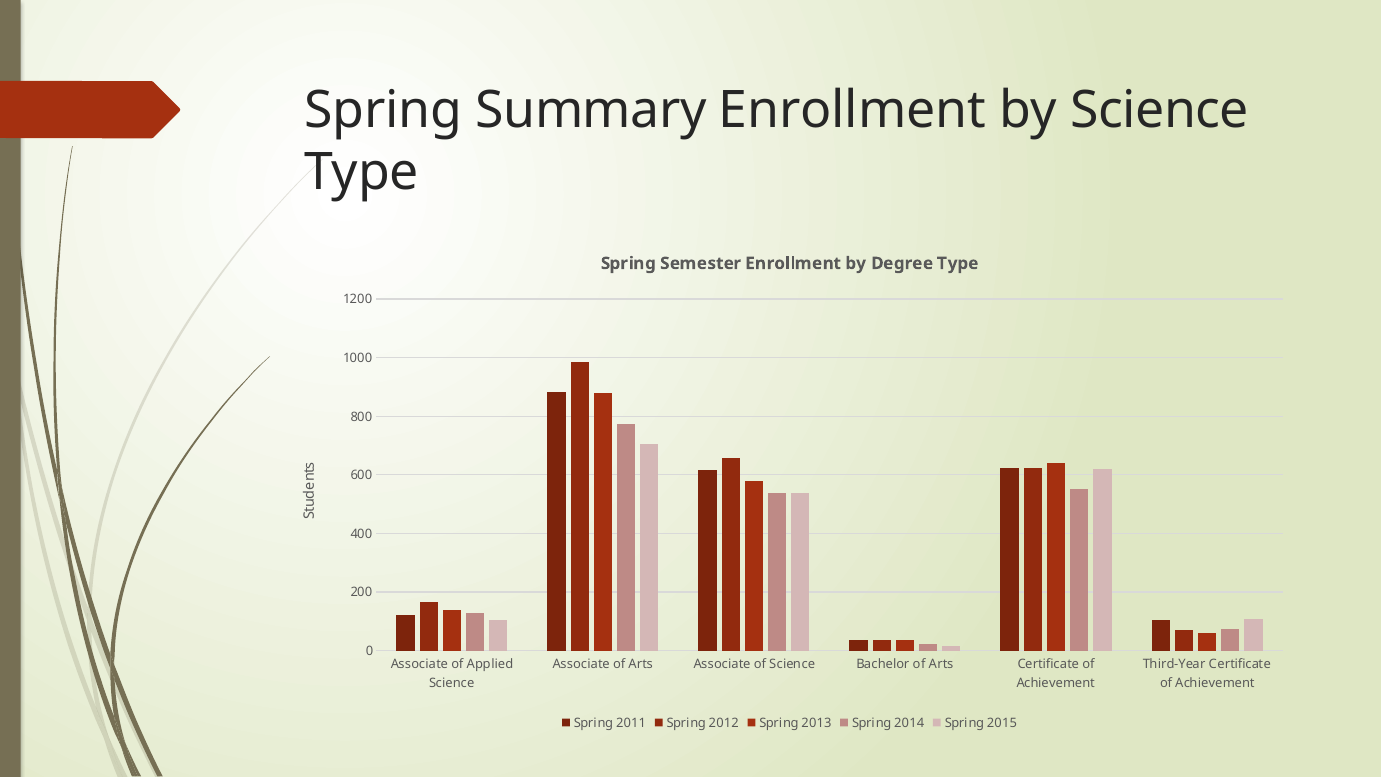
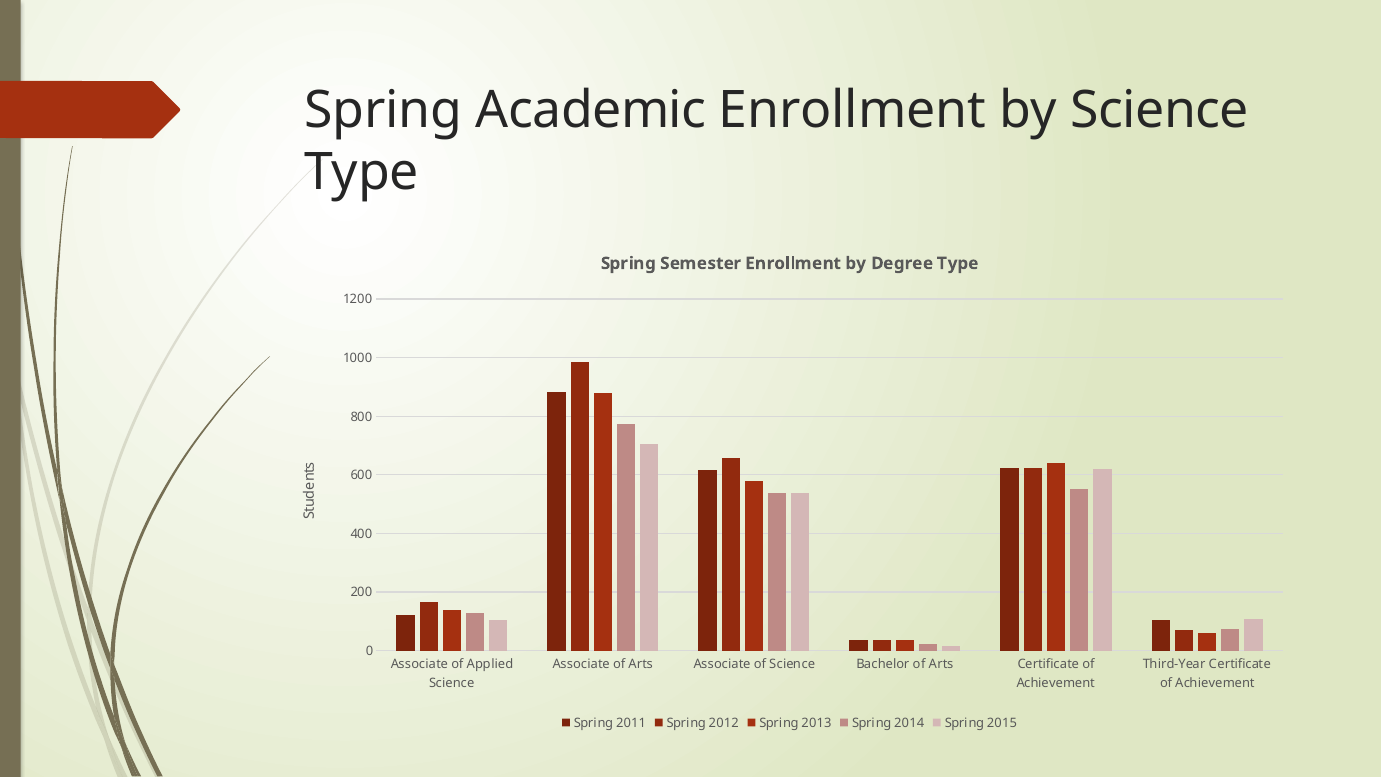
Summary: Summary -> Academic (591, 111)
